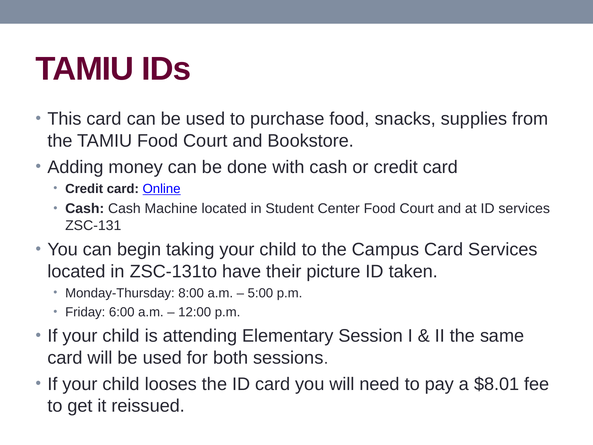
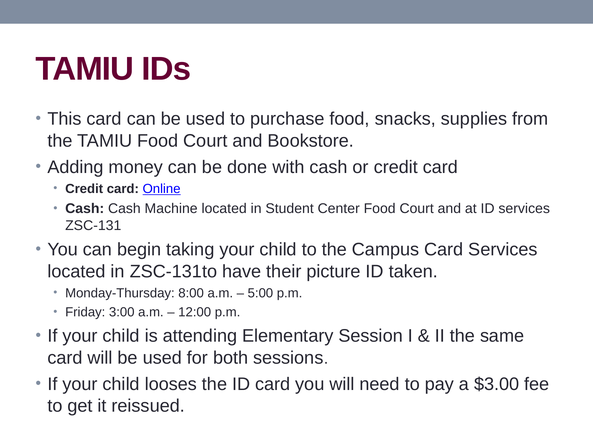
6:00: 6:00 -> 3:00 (122, 312)
$8.01: $8.01 -> $3.00 (497, 384)
